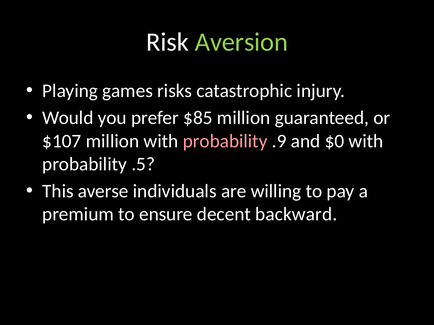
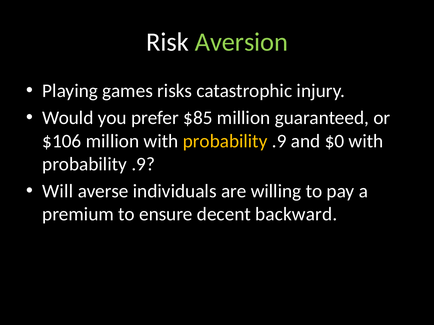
$107: $107 -> $106 (62, 141)
probability colour: pink -> yellow (225, 141)
.5: .5 -> .9 (143, 164)
This: This -> Will (58, 191)
